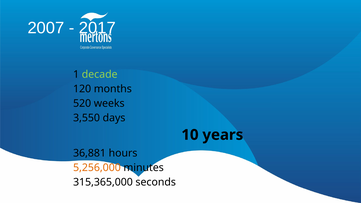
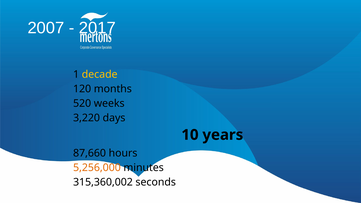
decade colour: light green -> yellow (100, 74)
3,550: 3,550 -> 3,220 (87, 118)
36,881: 36,881 -> 87,660 (90, 153)
315,365,000: 315,365,000 -> 315,360,002 (103, 182)
